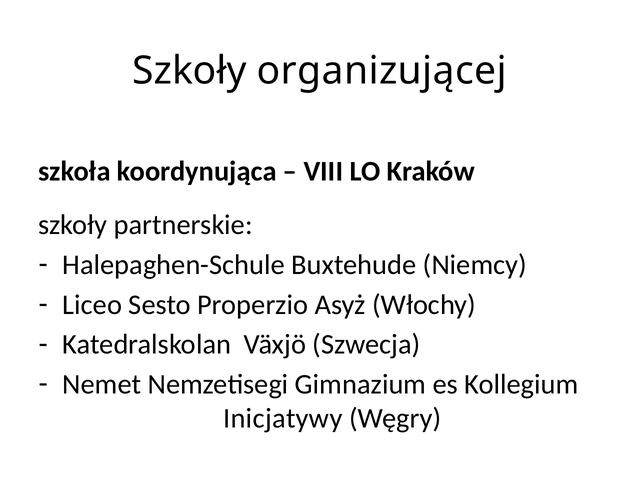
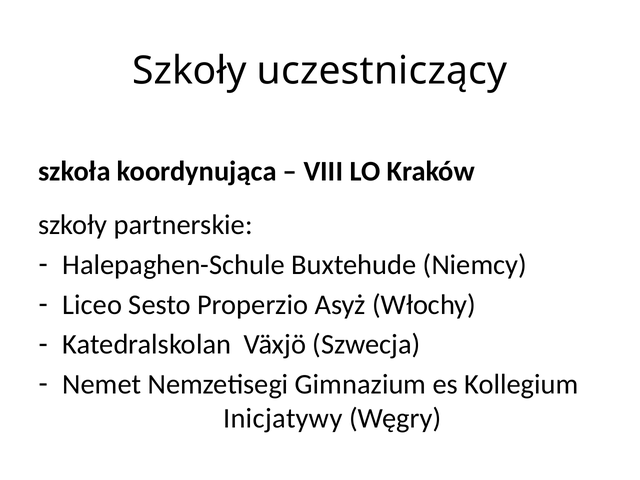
organizującej: organizującej -> uczestniczący (382, 71)
